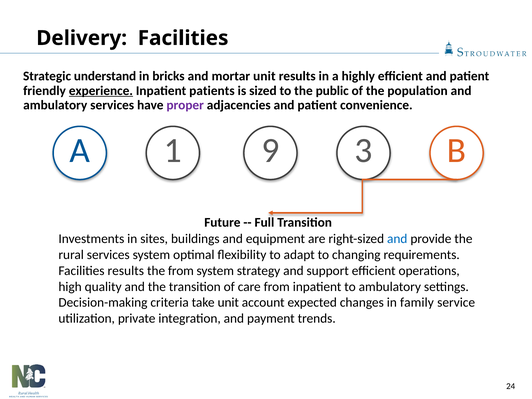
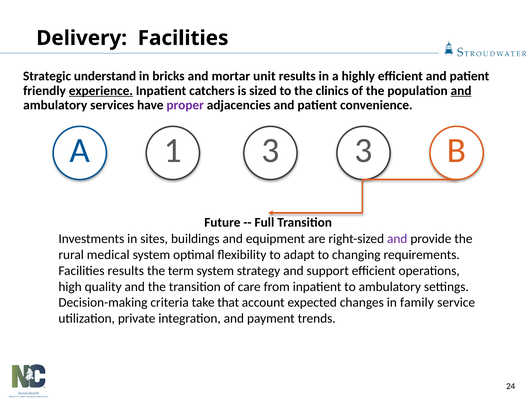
patients: patients -> catchers (212, 91)
public: public -> clinics (332, 91)
and underline: none -> present (461, 91)
1 9: 9 -> 3 (270, 150)
and colour: blue -> purple (397, 239)
rural services: services -> medical (108, 255)
the from: from -> term (181, 271)
take unit: unit -> that (228, 303)
